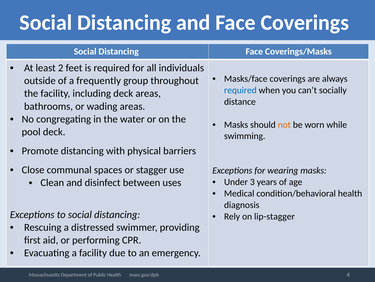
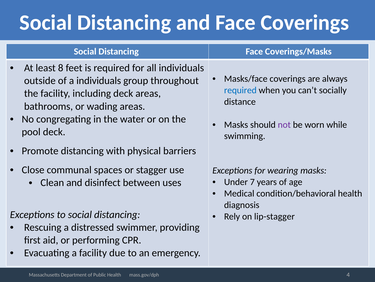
2: 2 -> 8 (61, 68)
a frequently: frequently -> individuals (99, 81)
not colour: orange -> purple (284, 124)
3: 3 -> 7 (252, 182)
